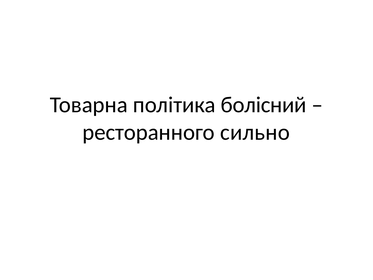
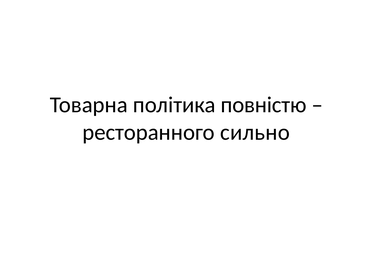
болісний: болісний -> повністю (264, 105)
